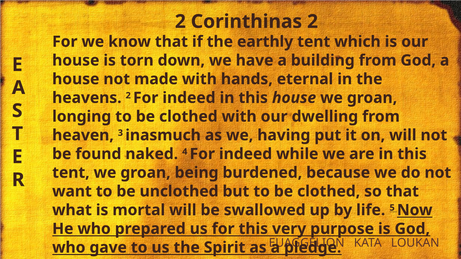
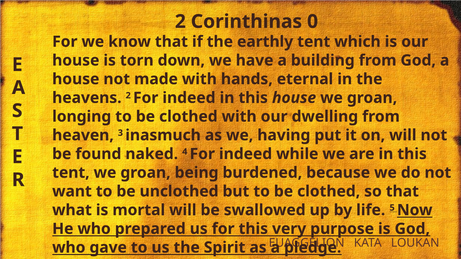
Corinthinas 2: 2 -> 0 (313, 22)
